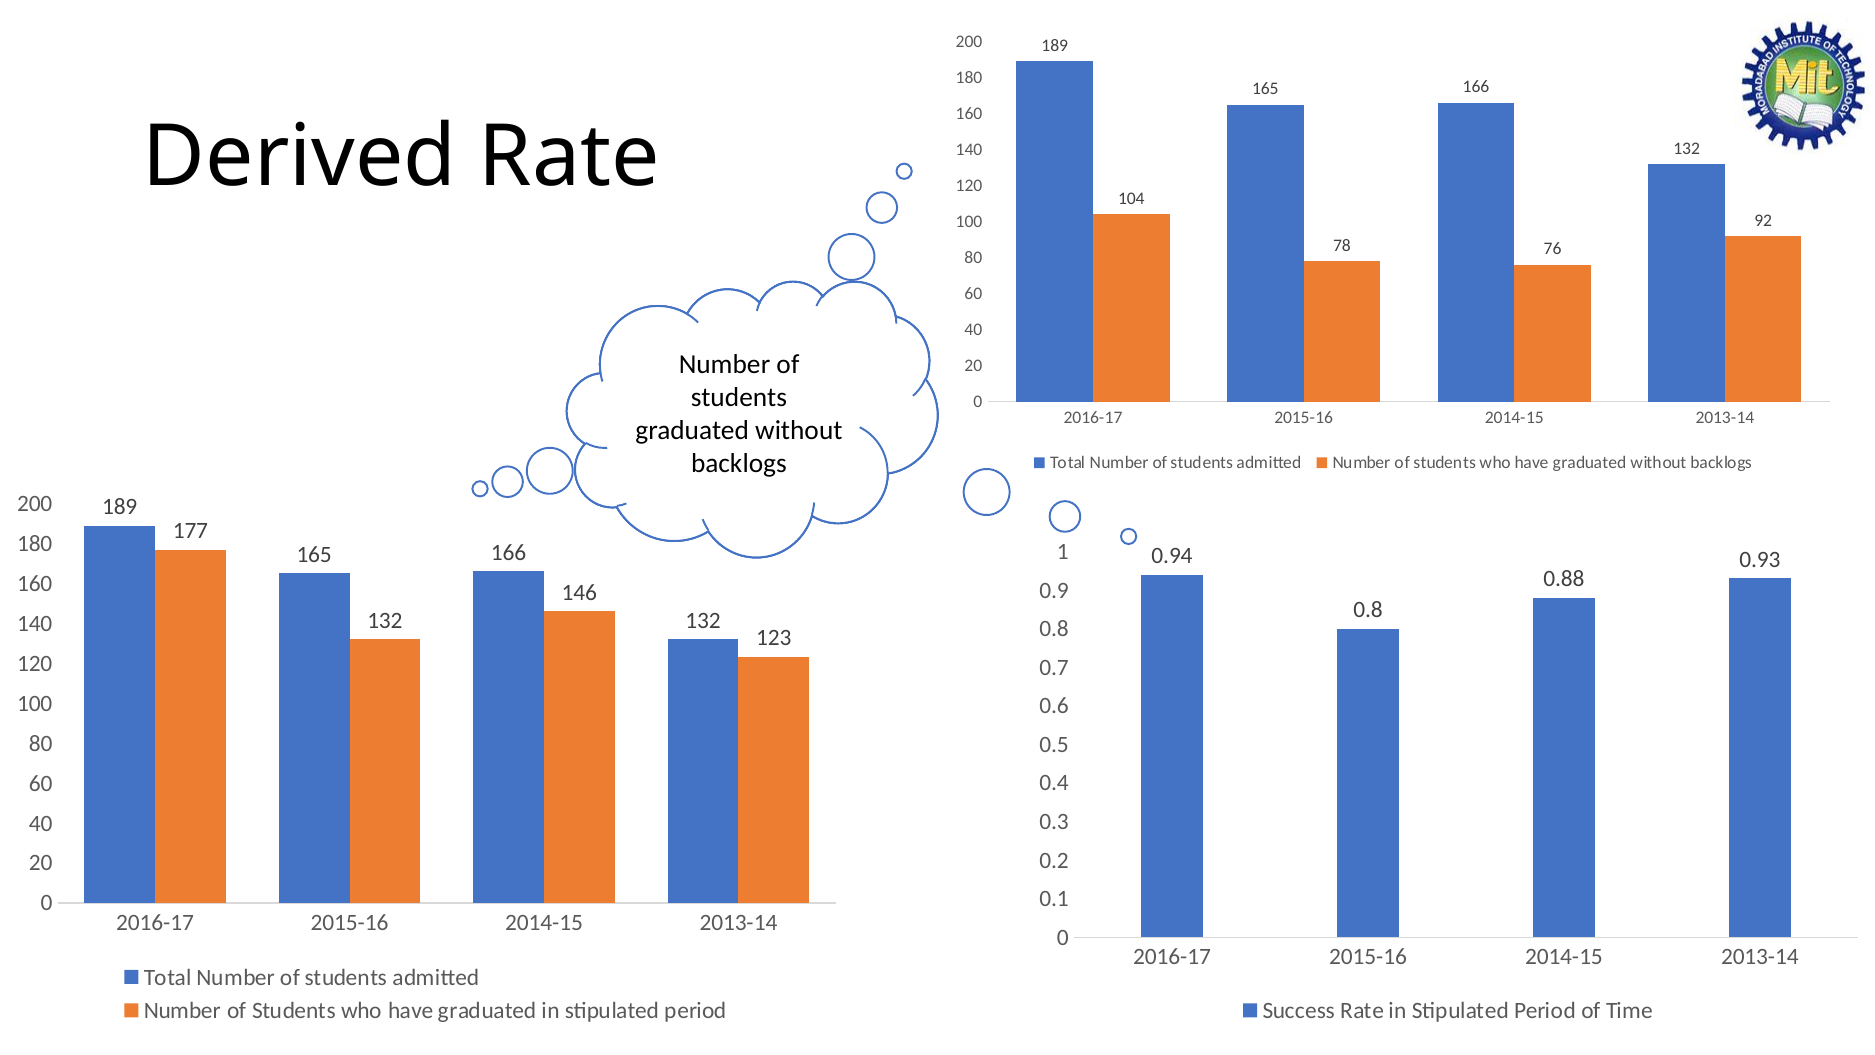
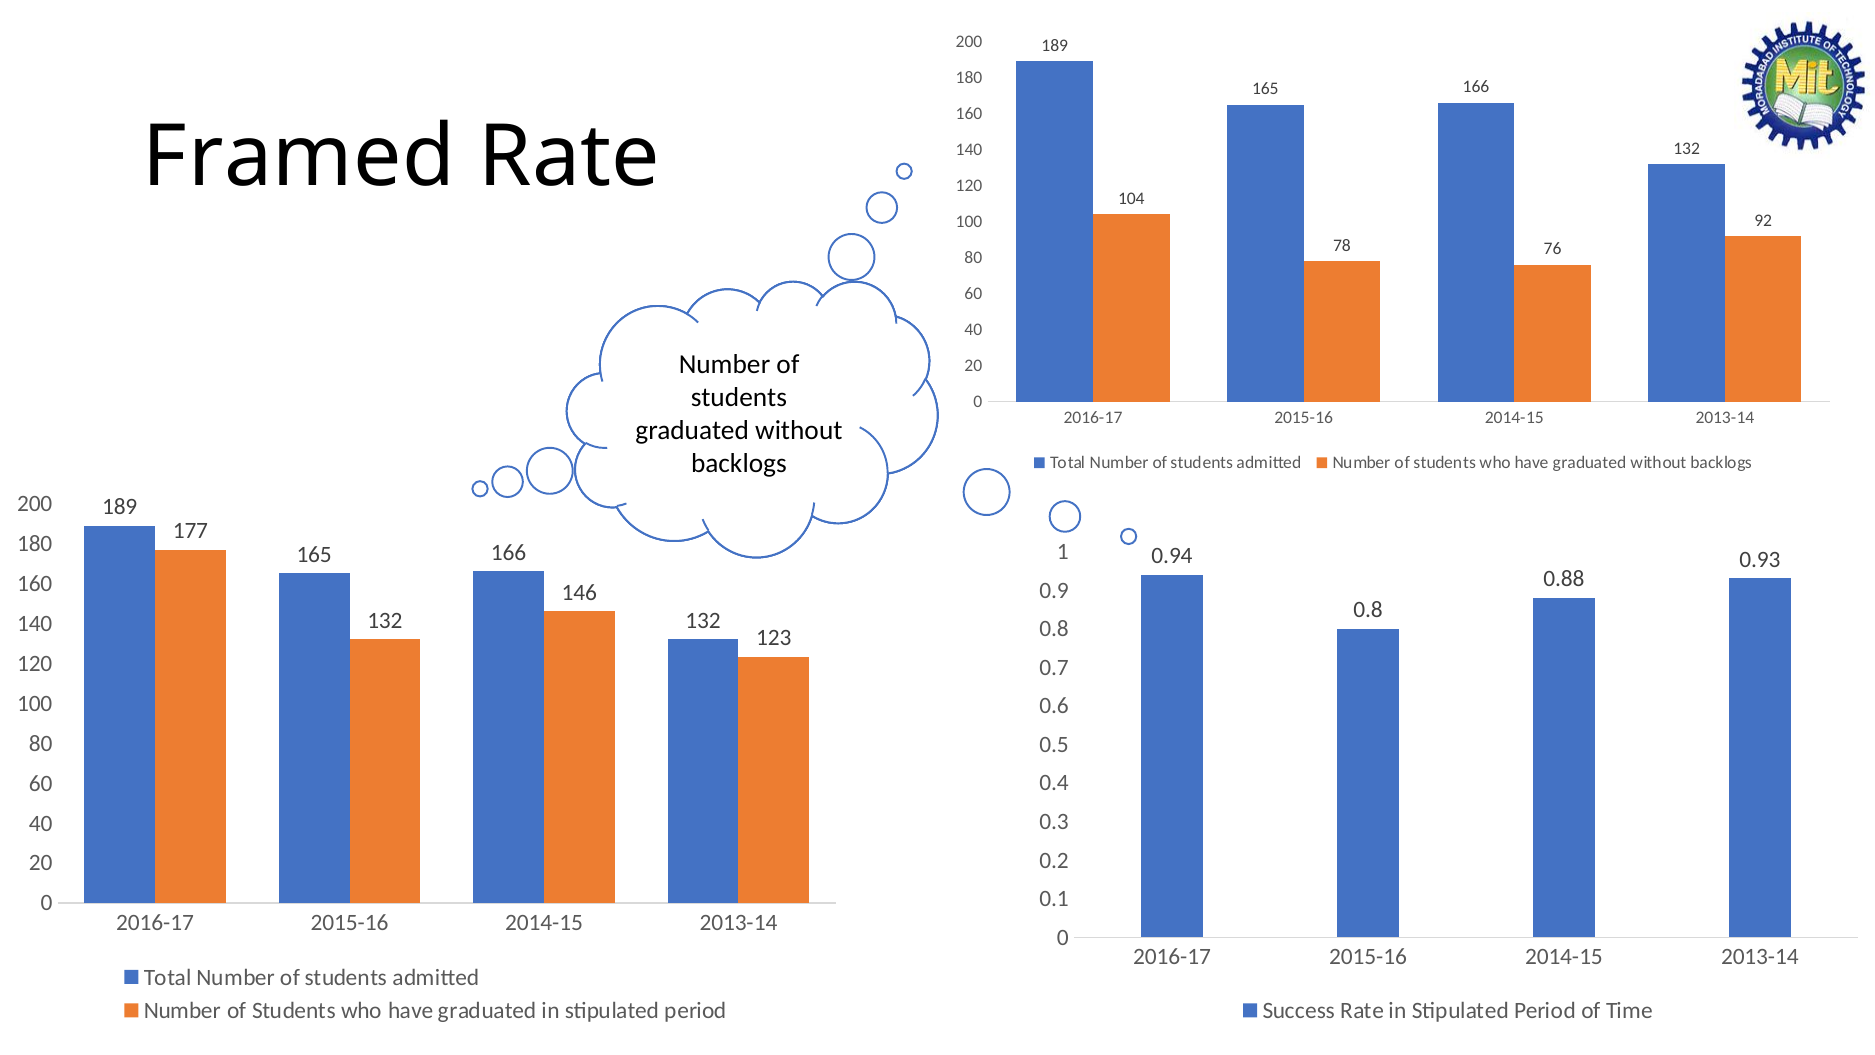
Derived: Derived -> Framed (299, 158)
